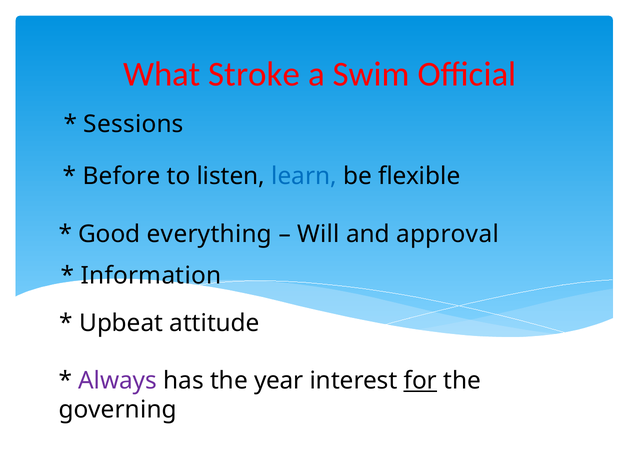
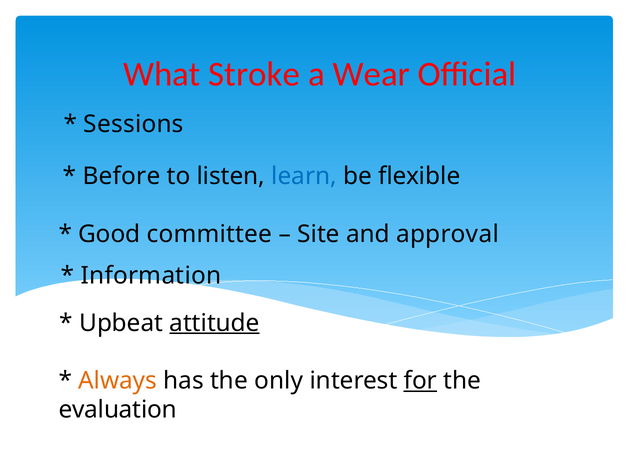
Swim: Swim -> Wear (371, 74)
everything: everything -> committee (209, 234)
Will: Will -> Site (318, 234)
attitude underline: none -> present (215, 323)
Always colour: purple -> orange (118, 381)
year: year -> only (279, 381)
governing: governing -> evaluation (118, 410)
